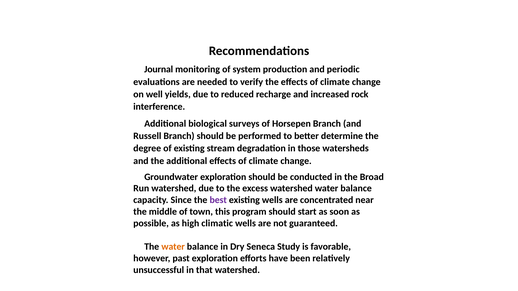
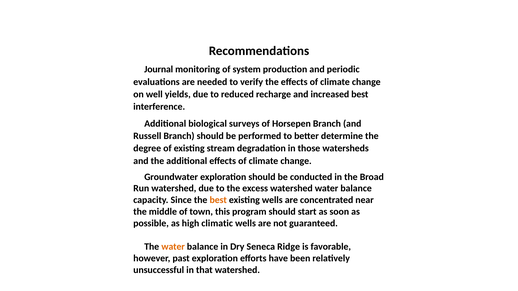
increased rock: rock -> best (360, 94)
best colour: purple -> orange (218, 200)
Study: Study -> Ridge (289, 247)
